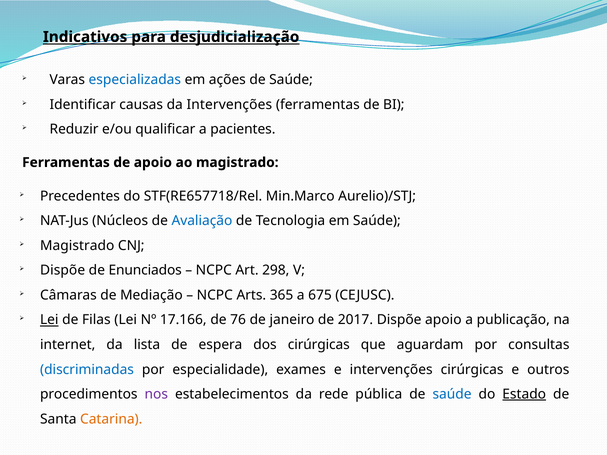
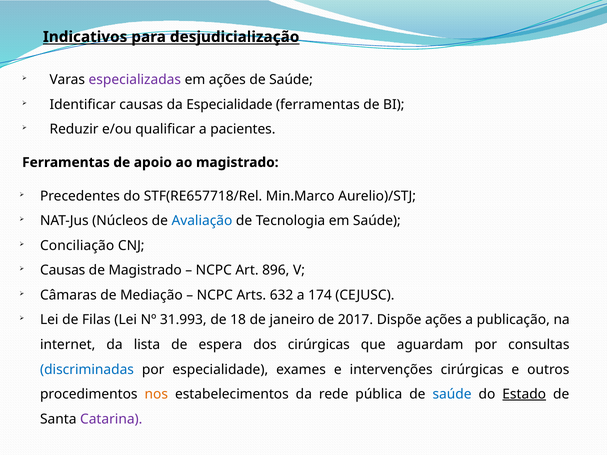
especializadas colour: blue -> purple (135, 80)
da Intervenções: Intervenções -> Especialidade (229, 105)
Magistrado: Magistrado -> Conciliação (77, 246)
Dispõe: Dispõe -> Causas (63, 271)
de Enunciados: Enunciados -> Magistrado (145, 271)
298: 298 -> 896 (276, 271)
365: 365 -> 632 (282, 295)
675: 675 -> 174 (320, 295)
Lei underline: present -> none (49, 320)
17.166: 17.166 -> 31.993 (183, 320)
76: 76 -> 18 (238, 320)
Dispõe apoio: apoio -> ações (443, 320)
nos colour: purple -> orange (156, 394)
Catarina colour: orange -> purple (111, 419)
